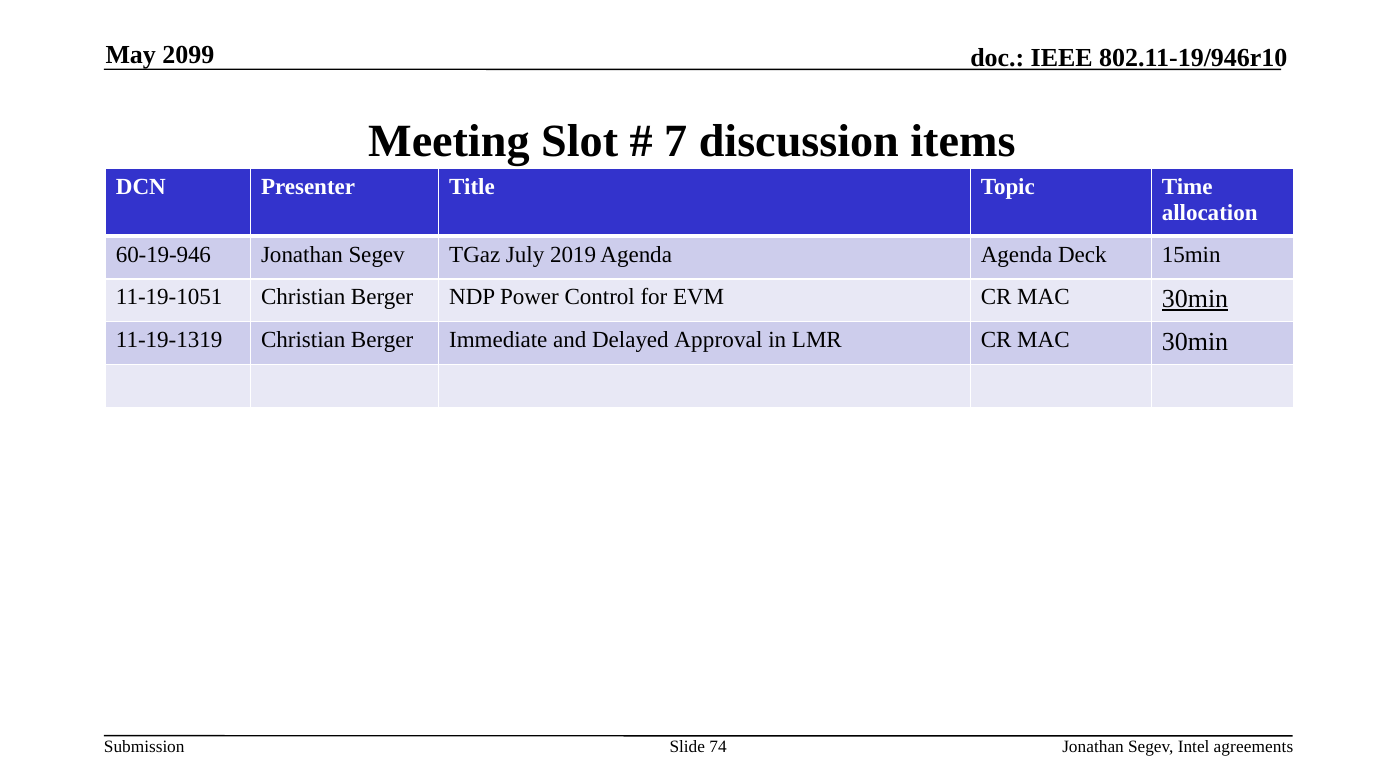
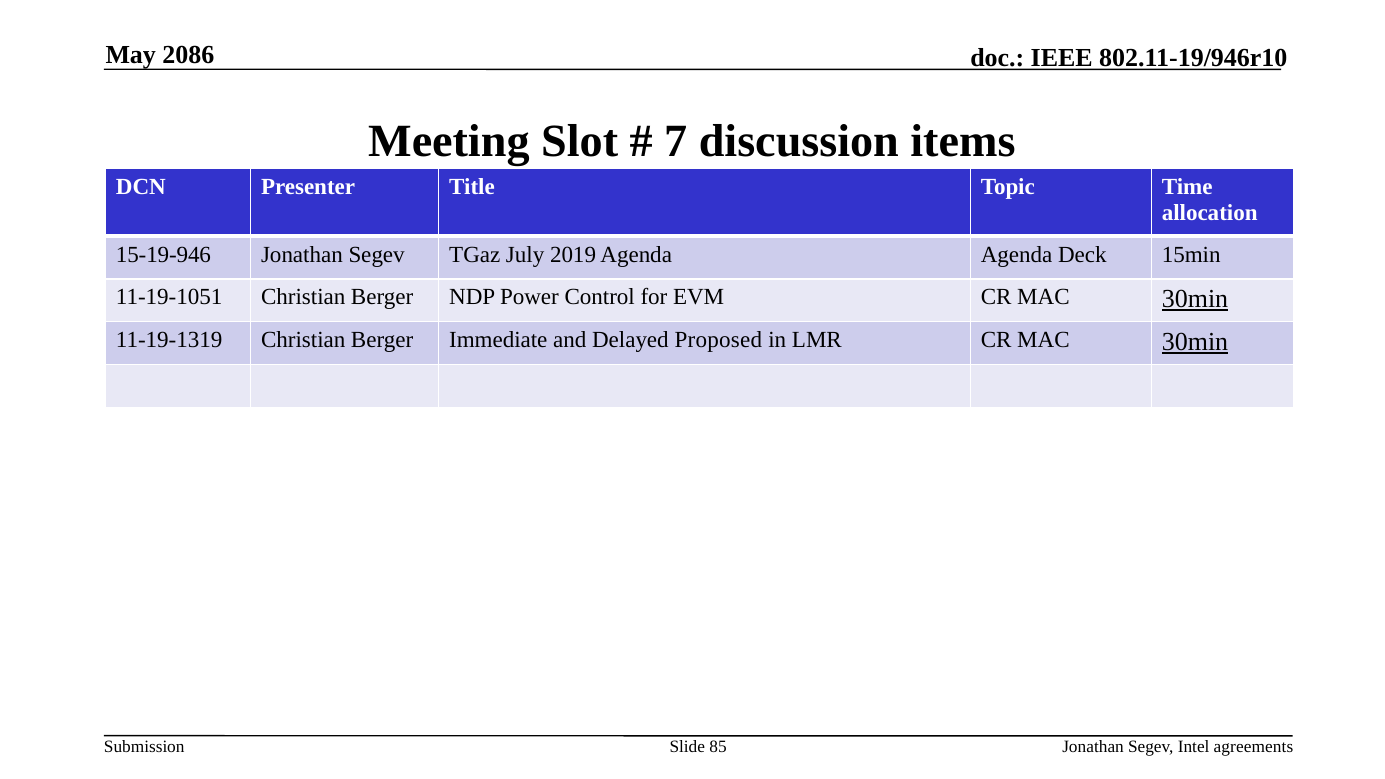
2099: 2099 -> 2086 (188, 55)
60-19-946: 60-19-946 -> 15-19-946 (163, 255)
Approval: Approval -> Proposed (718, 340)
30min underline: none -> present (1195, 342)
74: 74 -> 85 (718, 747)
